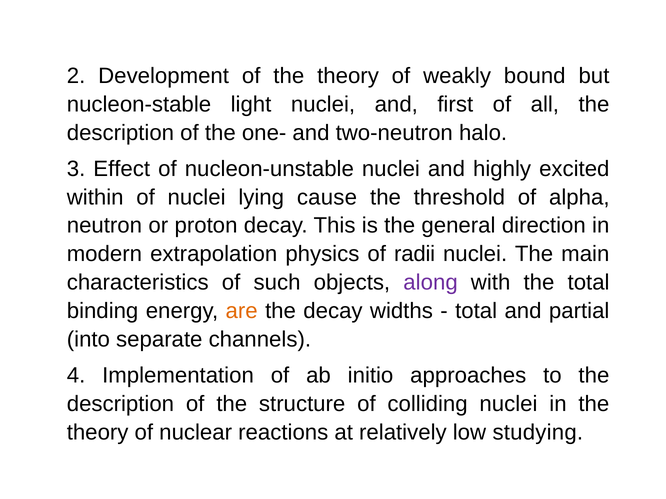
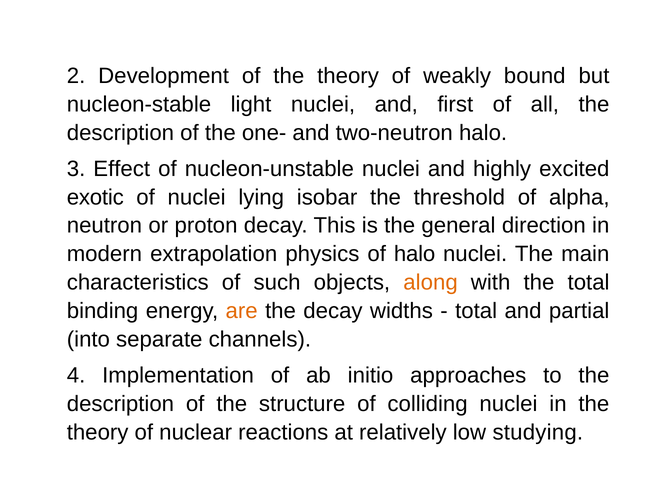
within: within -> exotic (95, 197)
cause: cause -> isobar (327, 197)
of radii: radii -> halo (415, 254)
along colour: purple -> orange (431, 283)
